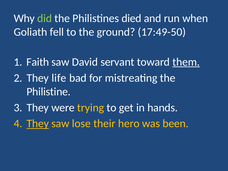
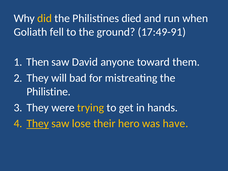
did colour: light green -> yellow (45, 18)
17:49-50: 17:49-50 -> 17:49-91 (162, 32)
Faith: Faith -> Then (38, 62)
servant: servant -> anyone (117, 62)
them underline: present -> none (186, 62)
life: life -> will (59, 78)
been: been -> have (176, 124)
